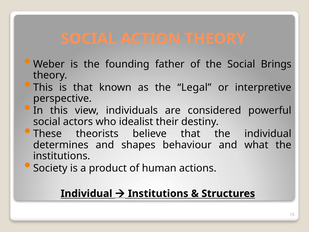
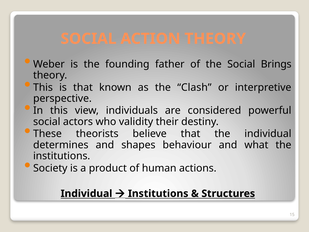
Legal: Legal -> Clash (194, 87)
idealist: idealist -> validity (136, 122)
